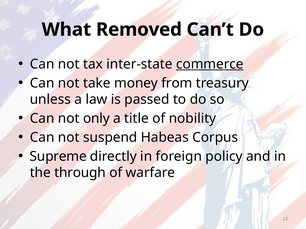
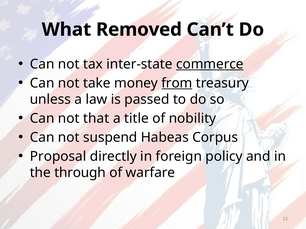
from underline: none -> present (177, 83)
only: only -> that (96, 119)
Supreme: Supreme -> Proposal (58, 157)
